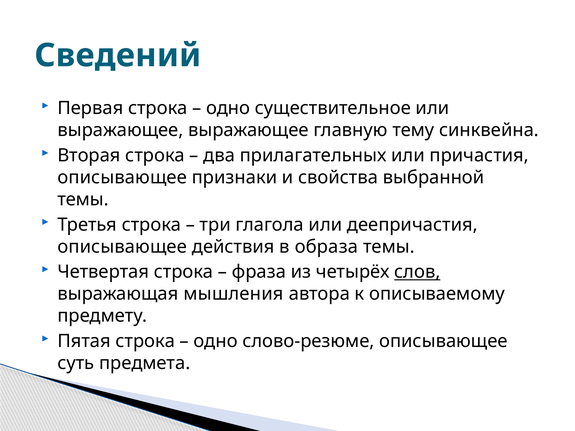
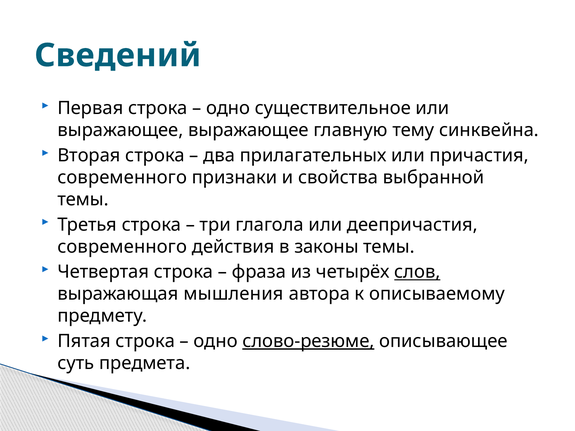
описывающее: описывающее -> современного (122, 178)
описывающее: описывающее -> современного (122, 247)
образа: образа -> законы (327, 247)
слово-резюме underline: none -> present (308, 341)
